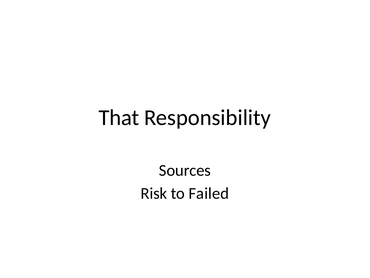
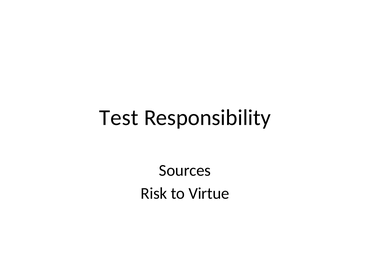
That: That -> Test (119, 118)
Failed: Failed -> Virtue (209, 193)
